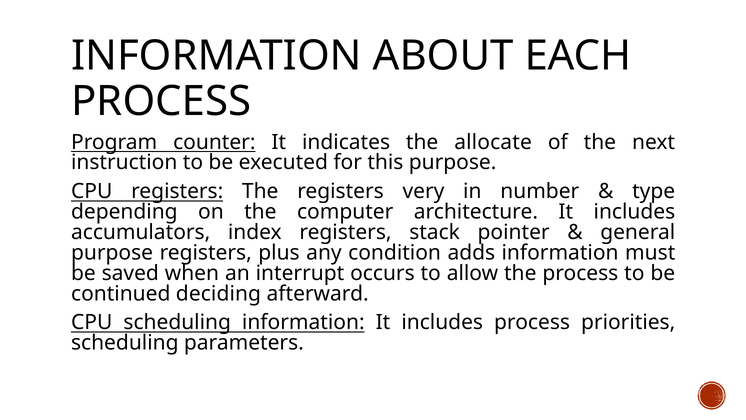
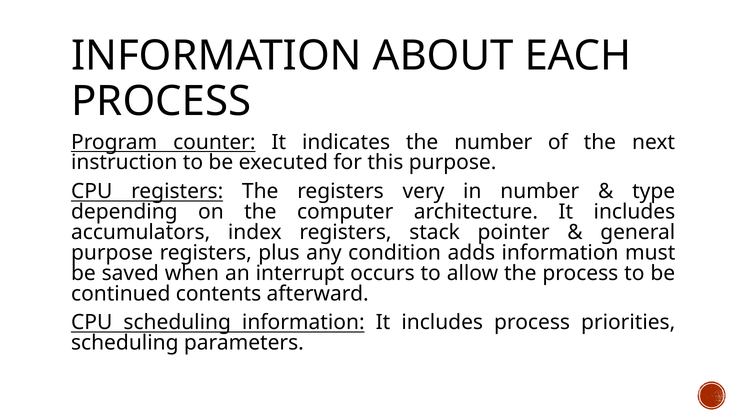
the allocate: allocate -> number (493, 142)
deciding: deciding -> contents (219, 293)
